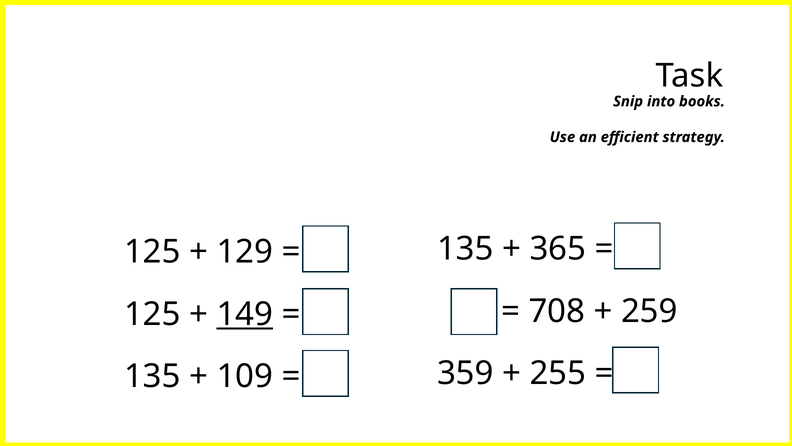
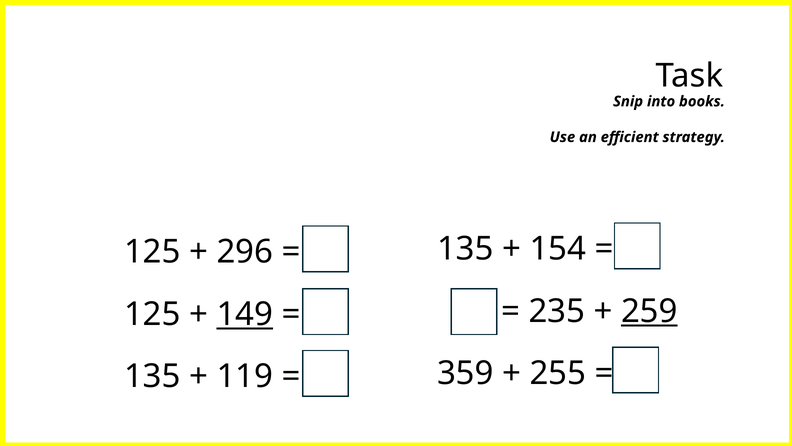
365: 365 -> 154 (558, 248)
129: 129 -> 296 (245, 251)
708: 708 -> 235 (557, 311)
259 underline: none -> present (649, 311)
109: 109 -> 119 (245, 376)
